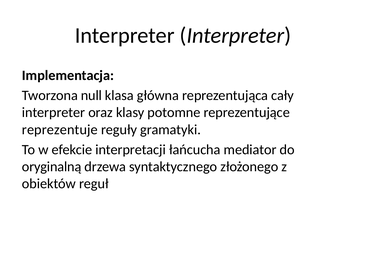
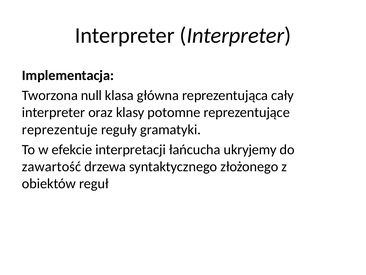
mediator: mediator -> ukryjemy (250, 149)
oryginalną: oryginalną -> zawartość (52, 166)
